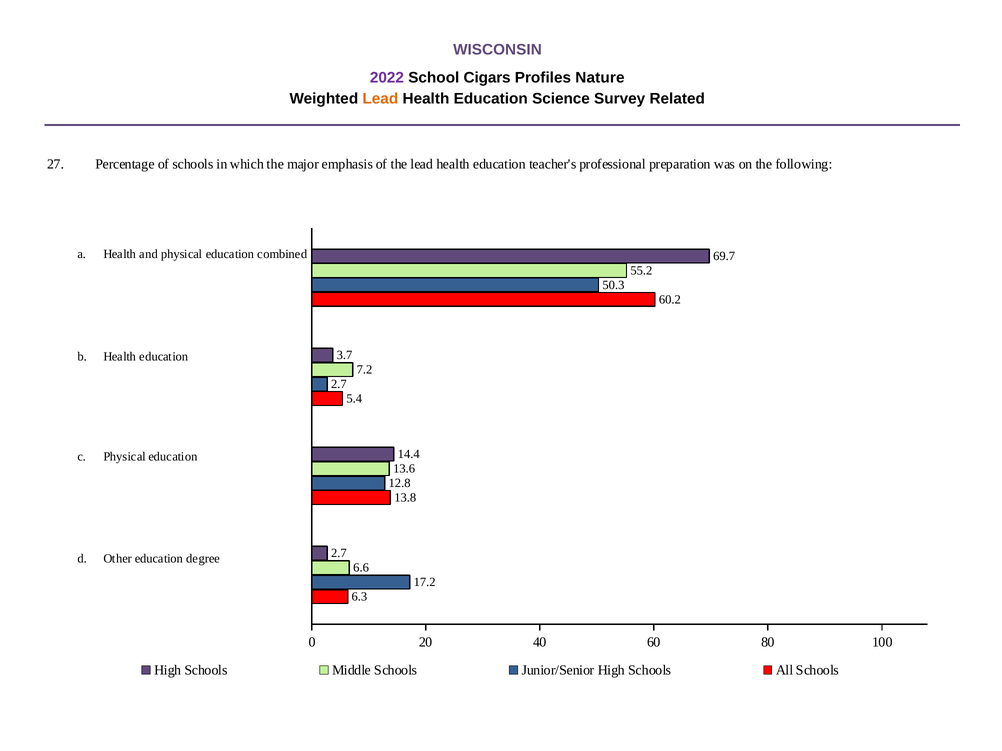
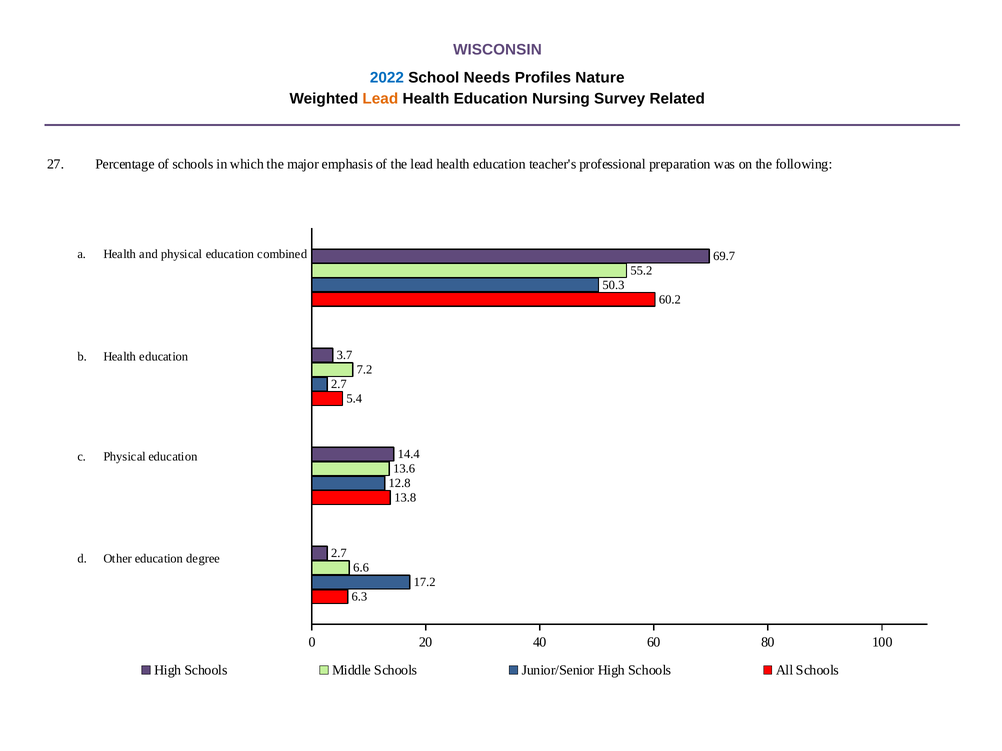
2022 colour: purple -> blue (387, 78)
Cigars: Cigars -> Needs (487, 78)
Science: Science -> Nursing (561, 99)
